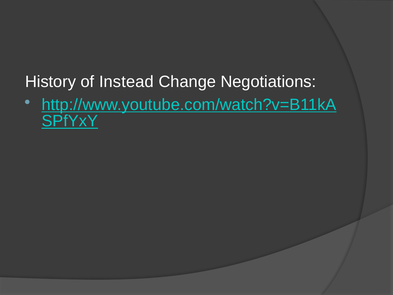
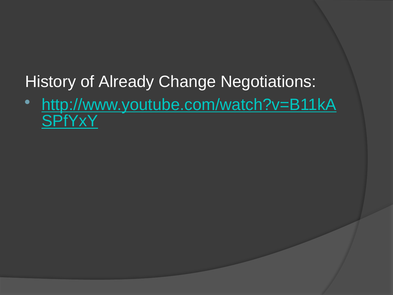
Instead: Instead -> Already (126, 82)
